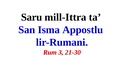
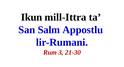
Saru: Saru -> Ikun (32, 17)
Isma: Isma -> Salm (49, 30)
